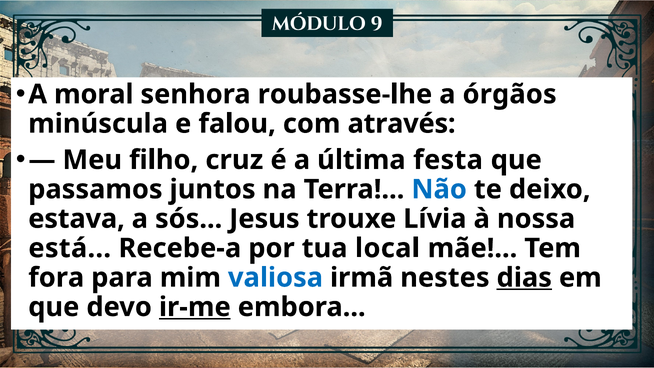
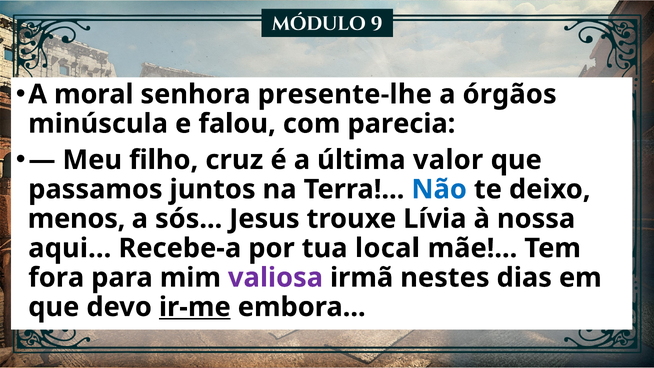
roubasse-lhe: roubasse-lhe -> presente-lhe (345, 94)
através: através -> parecia (401, 124)
festa: festa -> valor (448, 160)
estava: estava -> menos (77, 219)
está: está -> aqui (70, 248)
valiosa colour: blue -> purple (275, 278)
dias underline: present -> none (524, 278)
